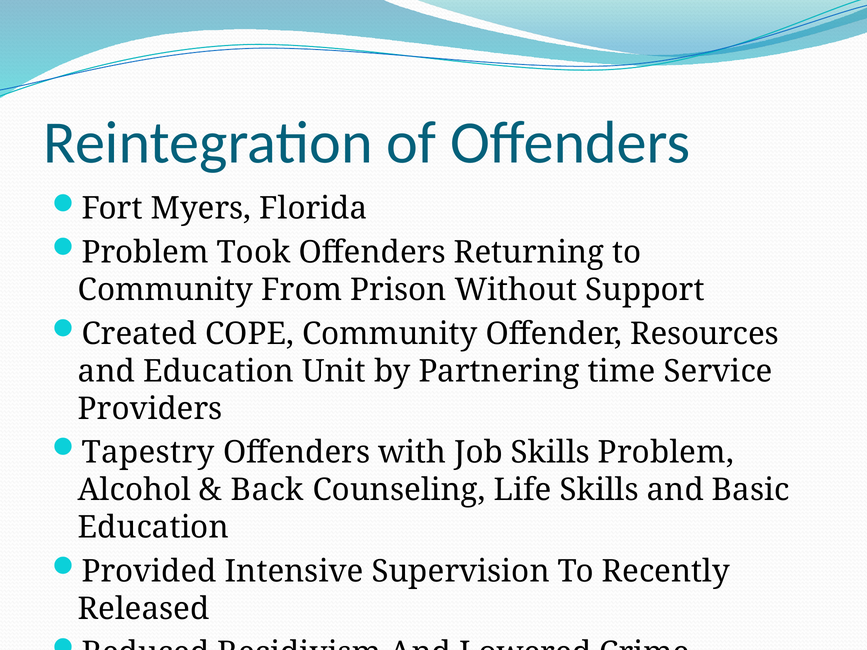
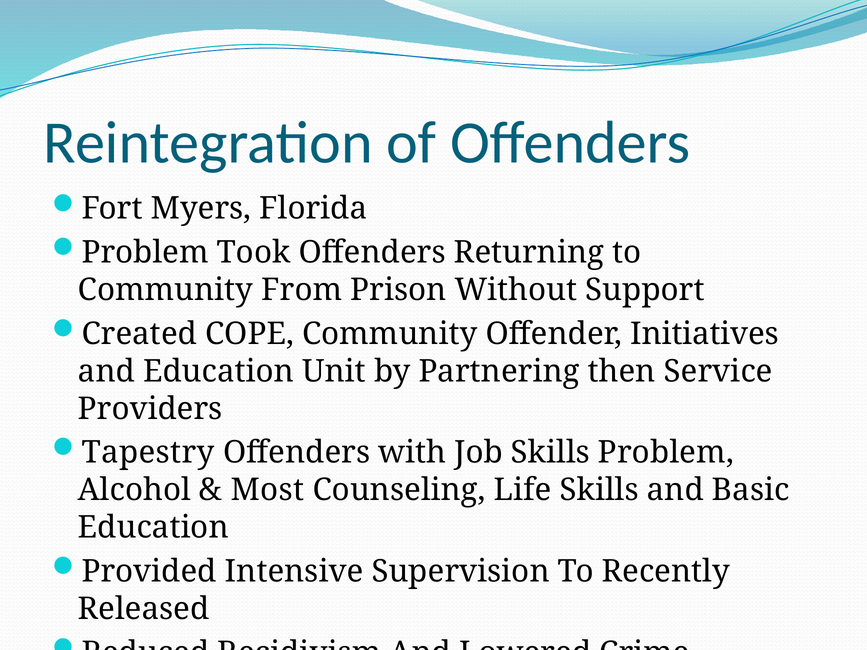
Resources: Resources -> Initiatives (705, 334)
time: time -> then (622, 371)
Back: Back -> Most (267, 490)
